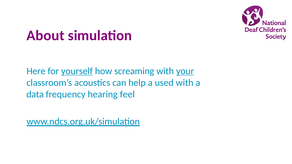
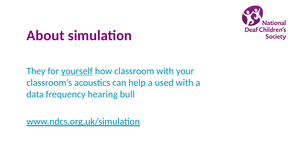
Here: Here -> They (36, 71)
screaming: screaming -> classroom (134, 71)
your underline: present -> none (185, 71)
feel: feel -> bull (127, 94)
